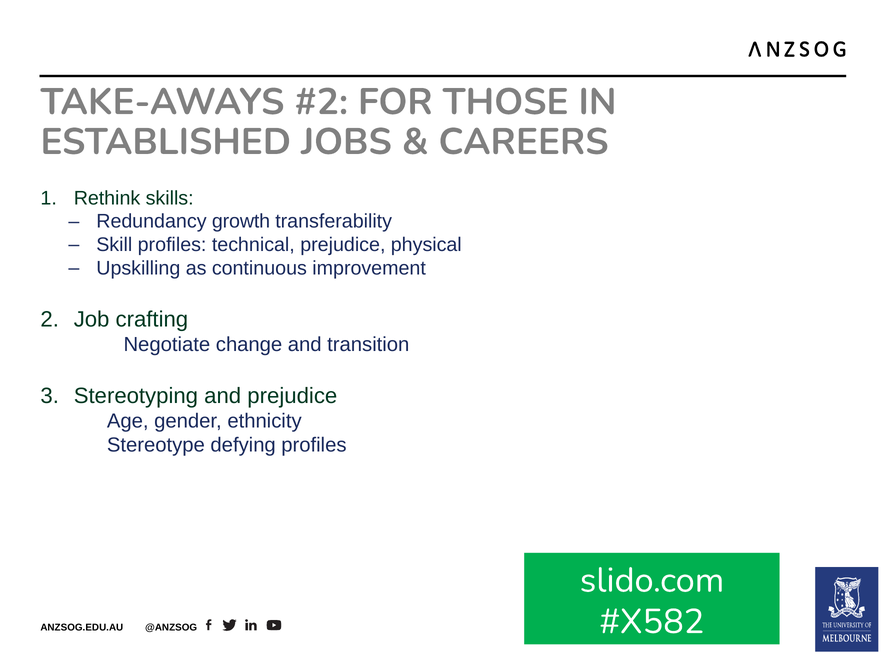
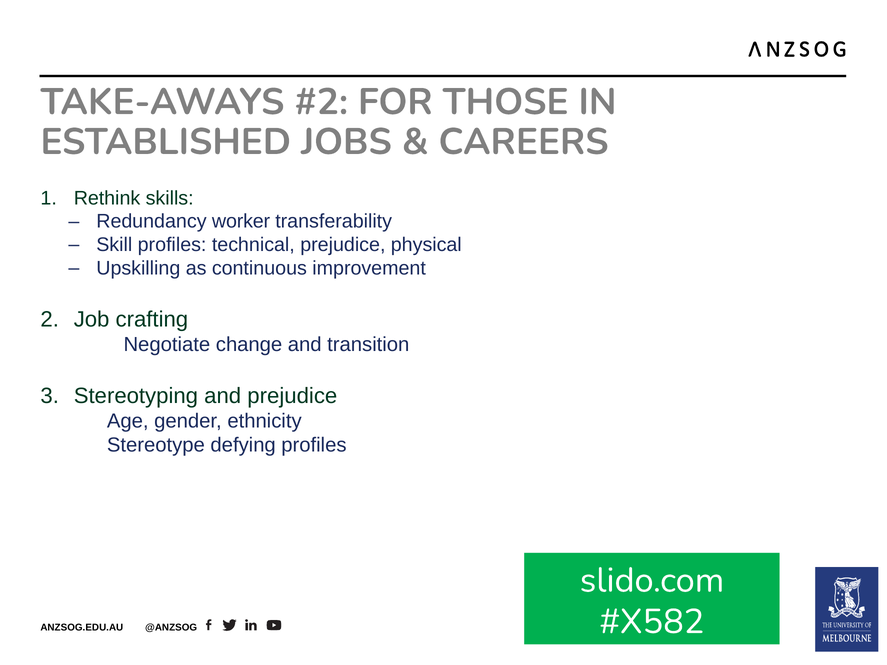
growth: growth -> worker (241, 222)
